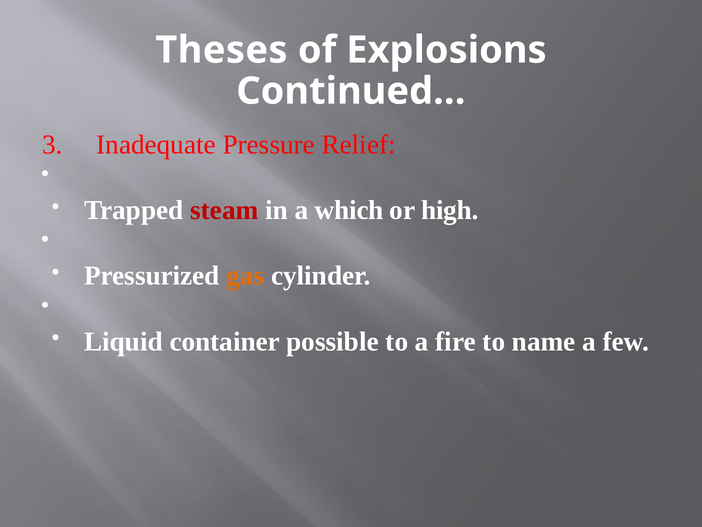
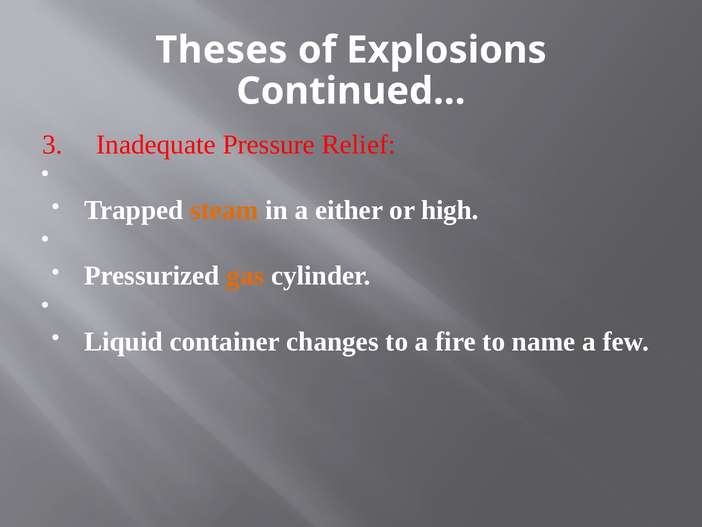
steam colour: red -> orange (224, 210)
which: which -> either (349, 210)
possible: possible -> changes (333, 341)
